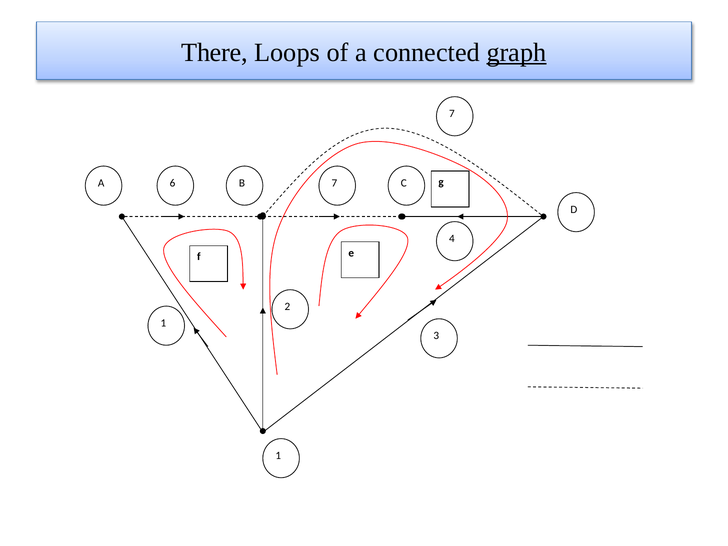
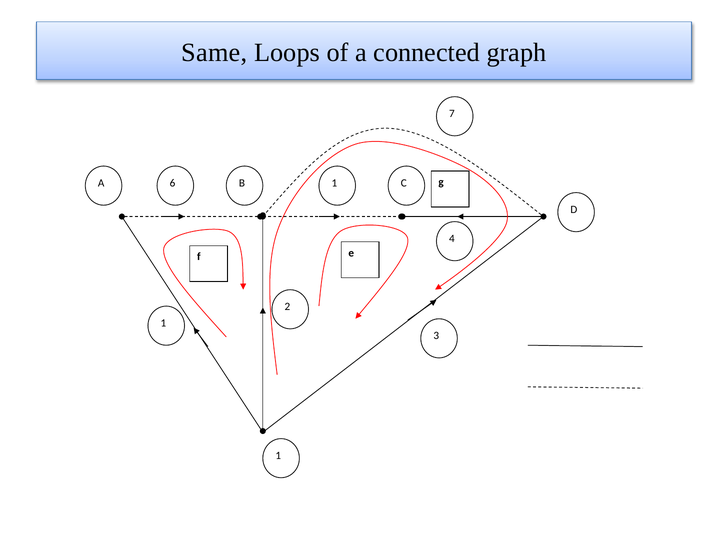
There: There -> Same (214, 53)
graph underline: present -> none (516, 53)
A 7: 7 -> 1 (334, 183)
